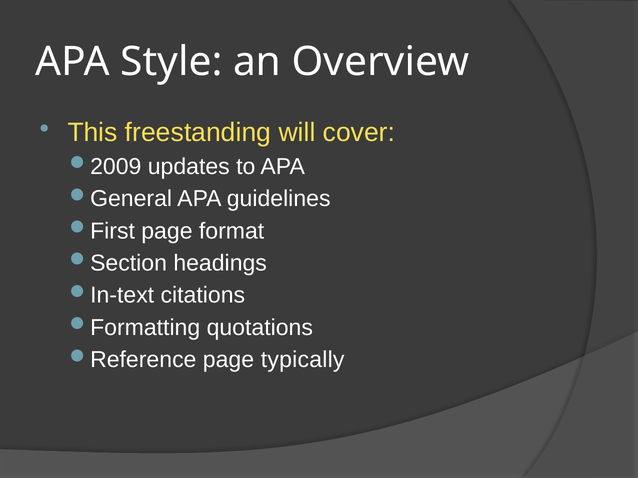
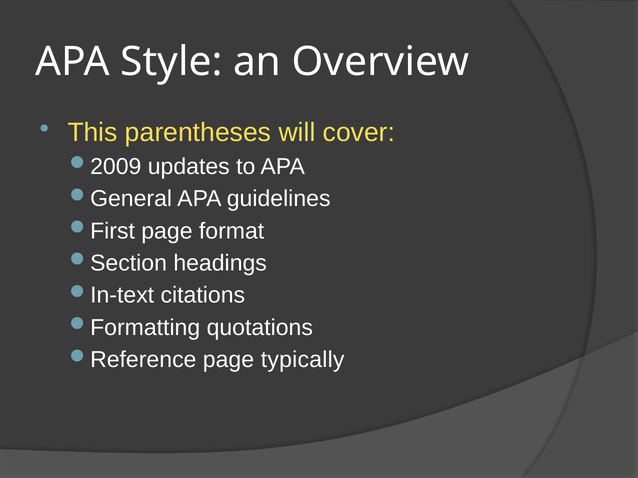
freestanding: freestanding -> parentheses (198, 133)
